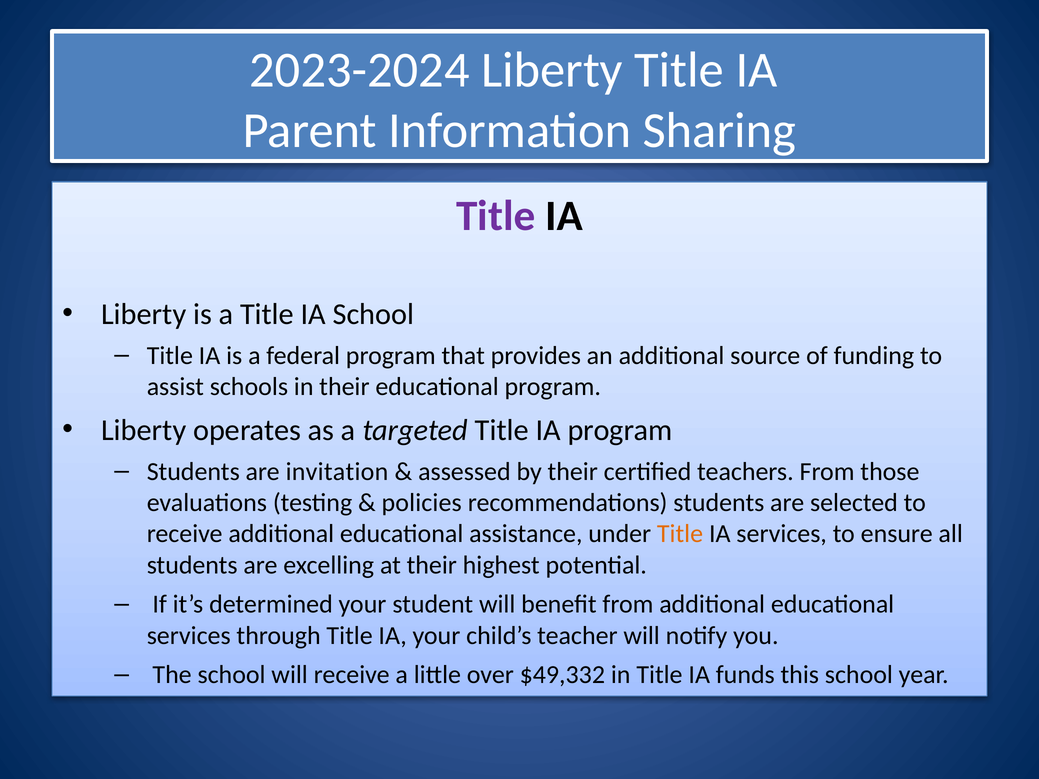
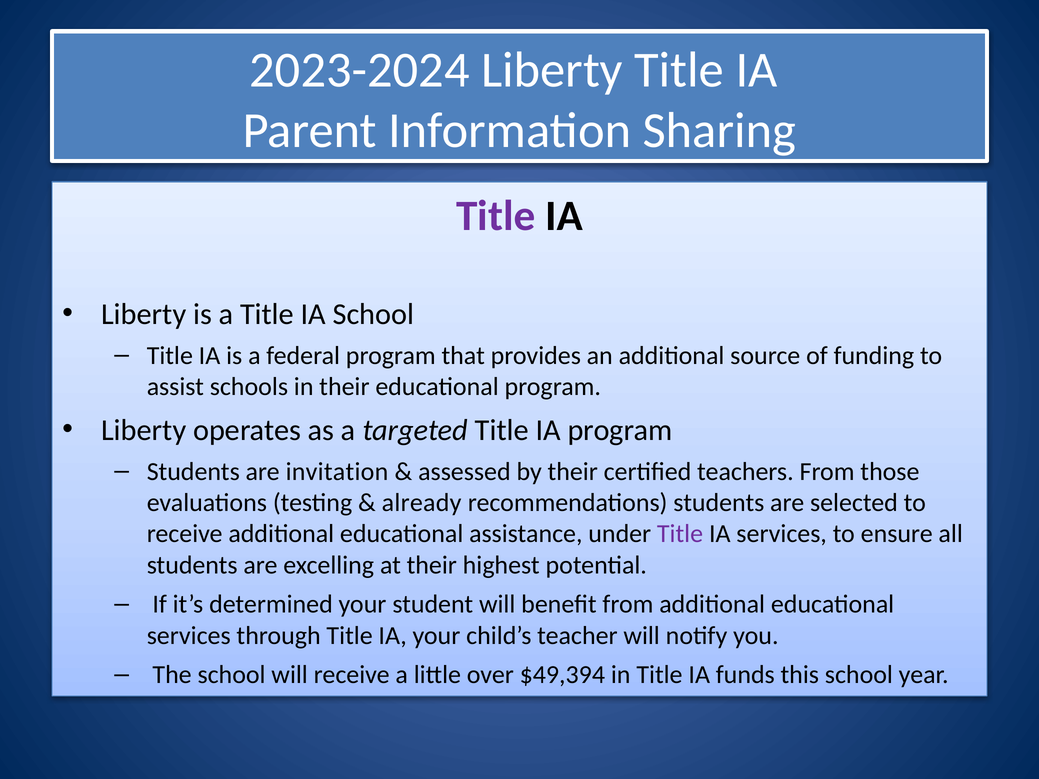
policies: policies -> already (422, 503)
Title colour: orange -> purple (680, 534)
$49,332: $49,332 -> $49,394 (562, 675)
